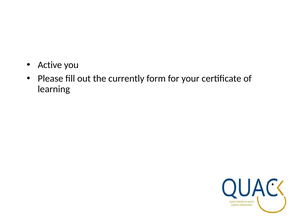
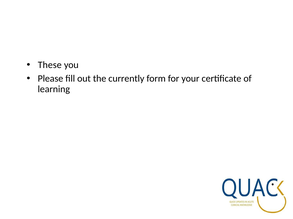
Active: Active -> These (50, 65)
